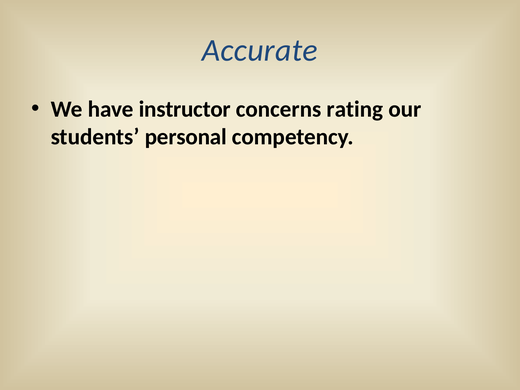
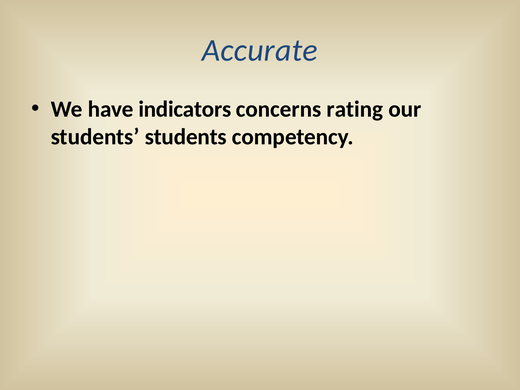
instructor: instructor -> indicators (185, 109)
students personal: personal -> students (186, 137)
